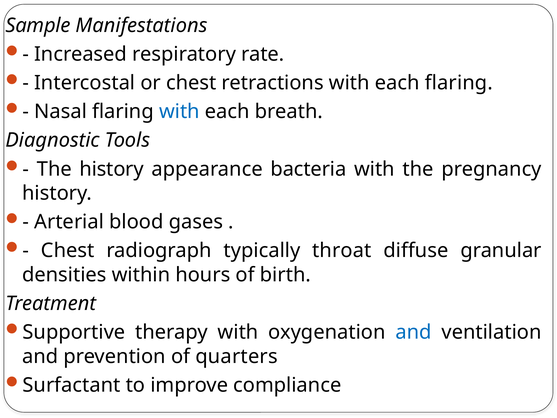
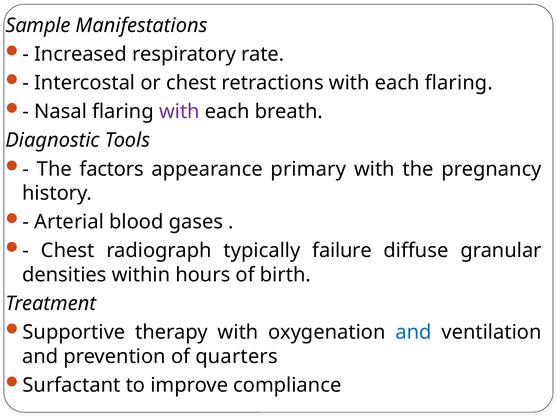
with colour: blue -> purple (179, 112)
The history: history -> factors (112, 169)
bacteria: bacteria -> primary (308, 169)
throat: throat -> failure (342, 251)
